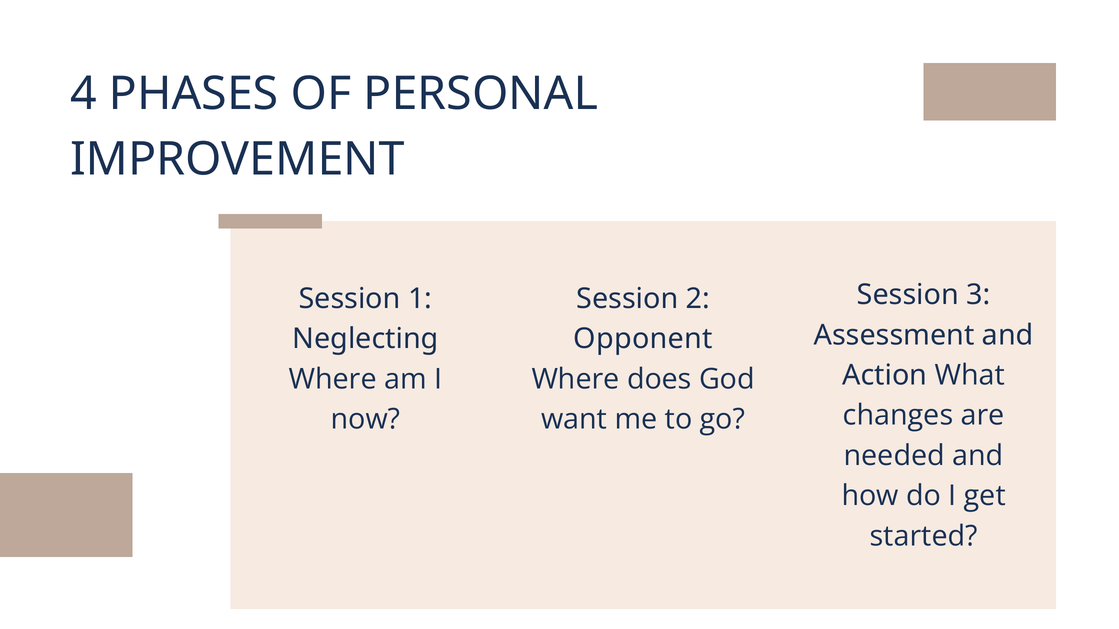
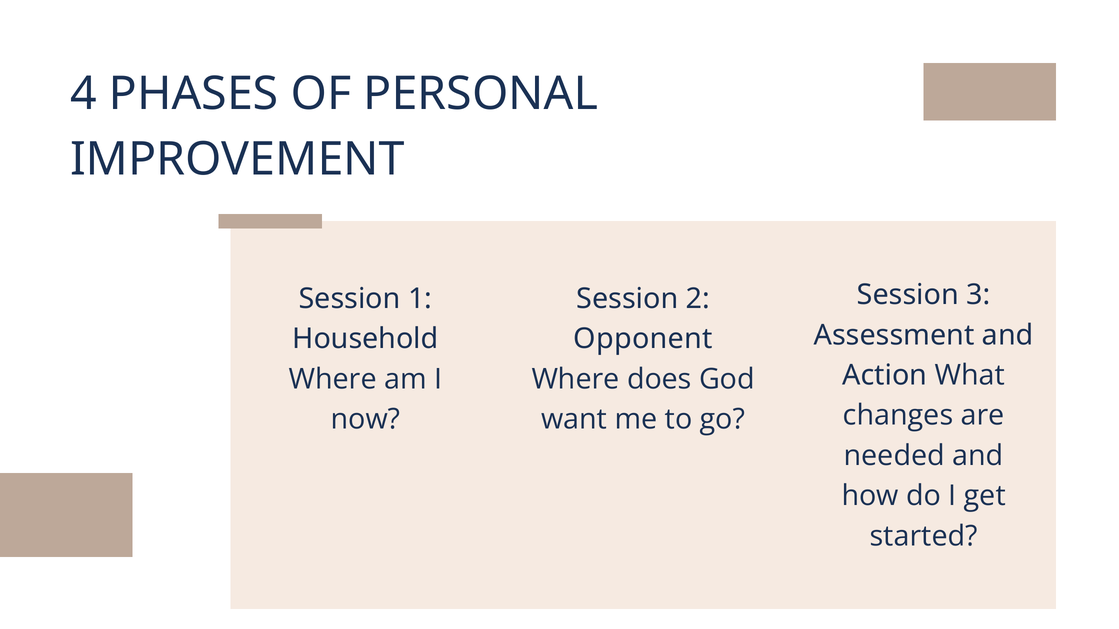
Neglecting: Neglecting -> Household (365, 339)
